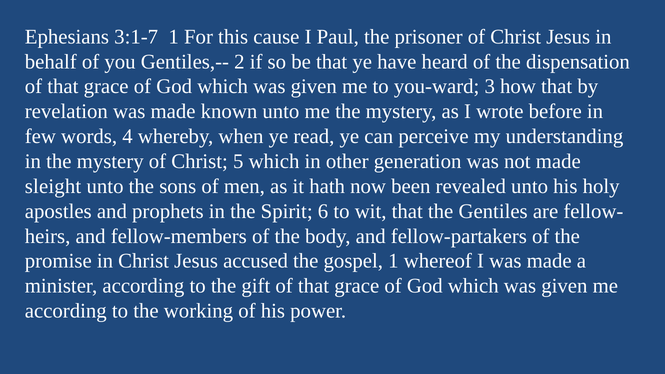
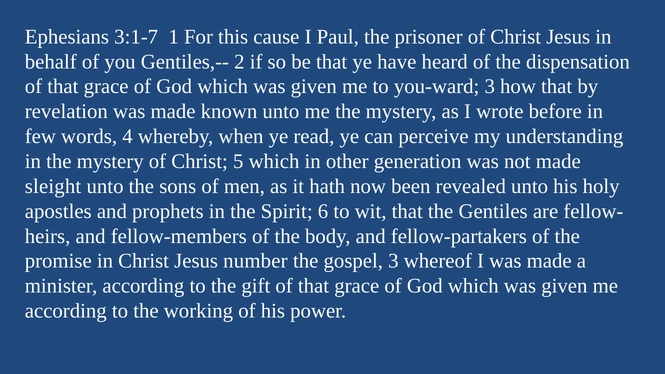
accused: accused -> number (255, 261)
gospel 1: 1 -> 3 (393, 261)
